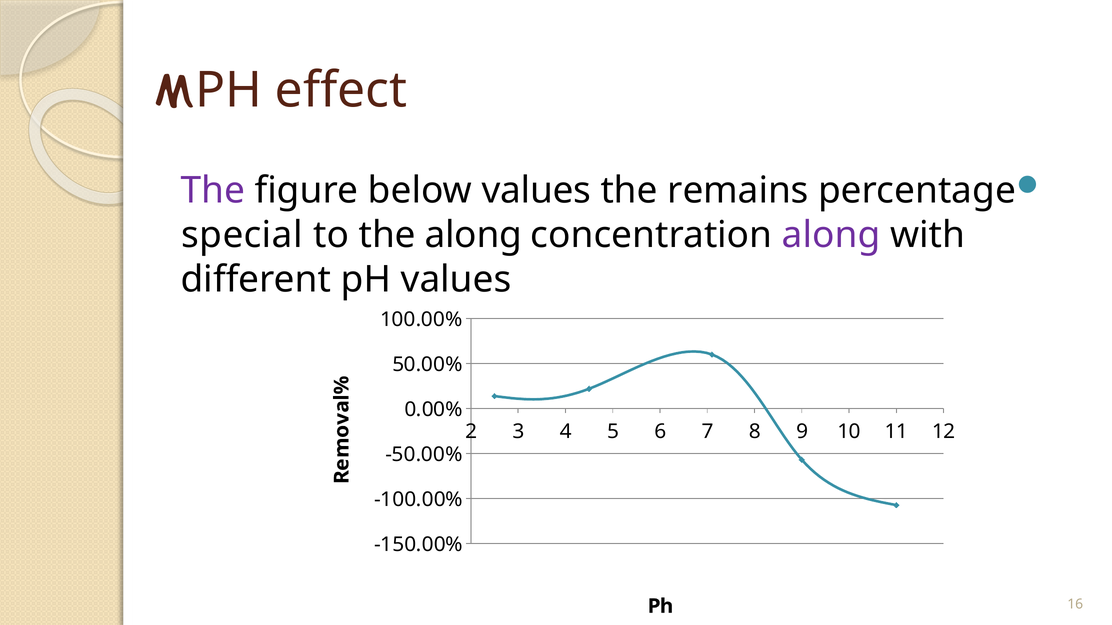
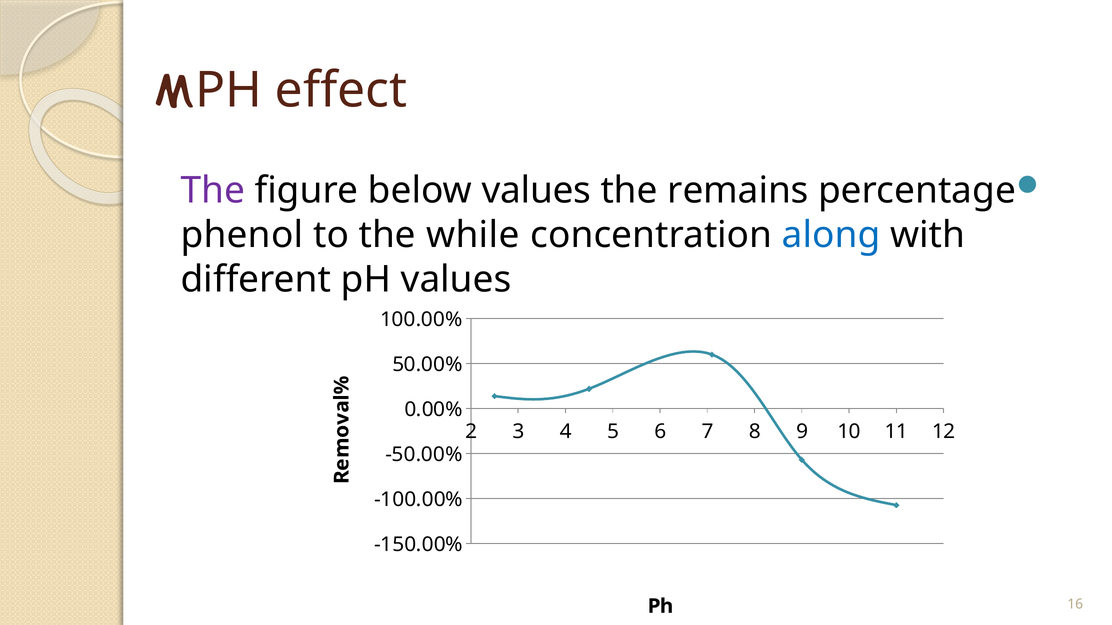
special: special -> phenol (242, 235)
the along: along -> while (473, 235)
along colour: purple -> blue (831, 235)
